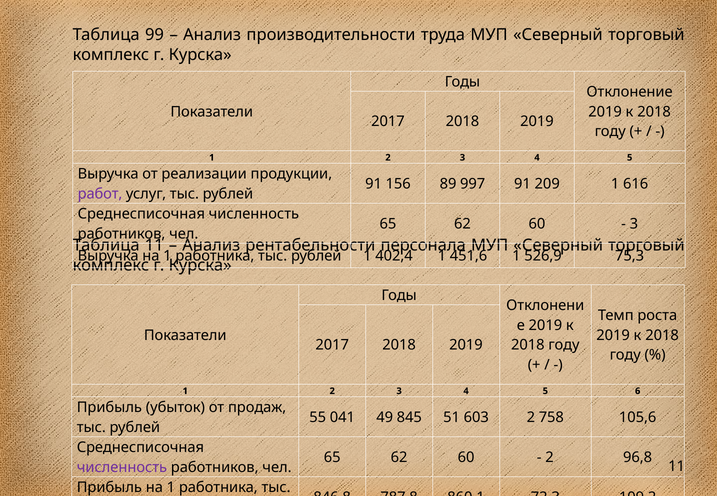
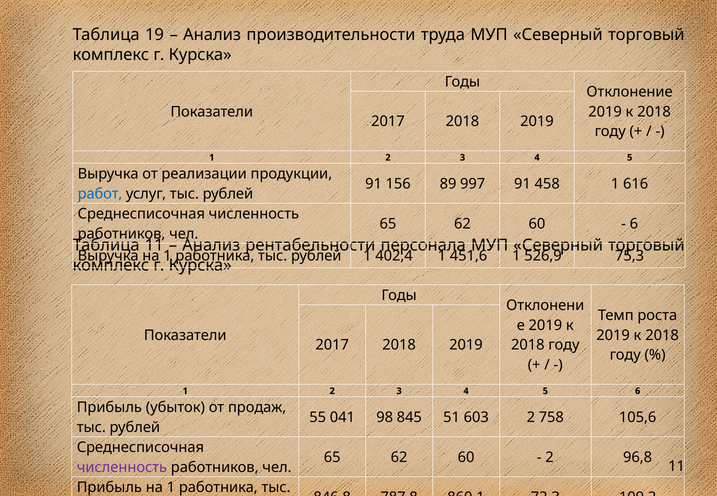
99: 99 -> 19 (154, 35)
209: 209 -> 458 (547, 184)
работ colour: purple -> blue (100, 194)
3: 3 -> 6 (634, 224)
49: 49 -> 98 (385, 418)
